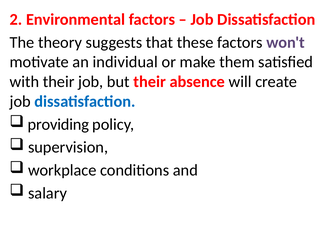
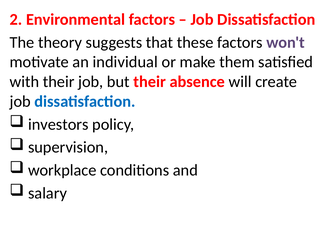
providing: providing -> investors (58, 124)
